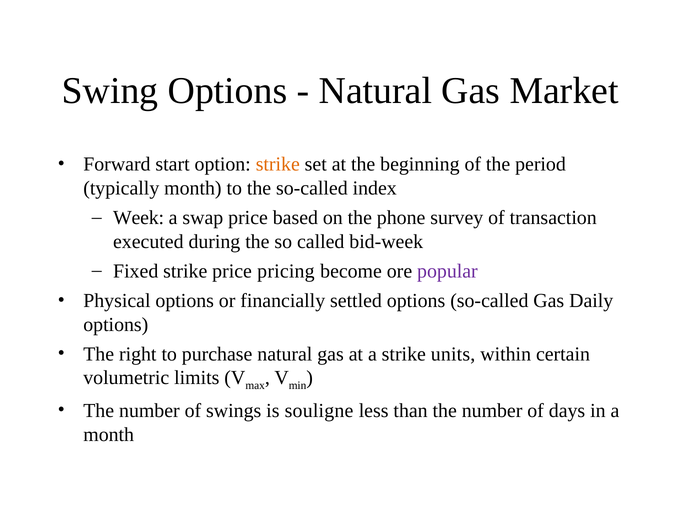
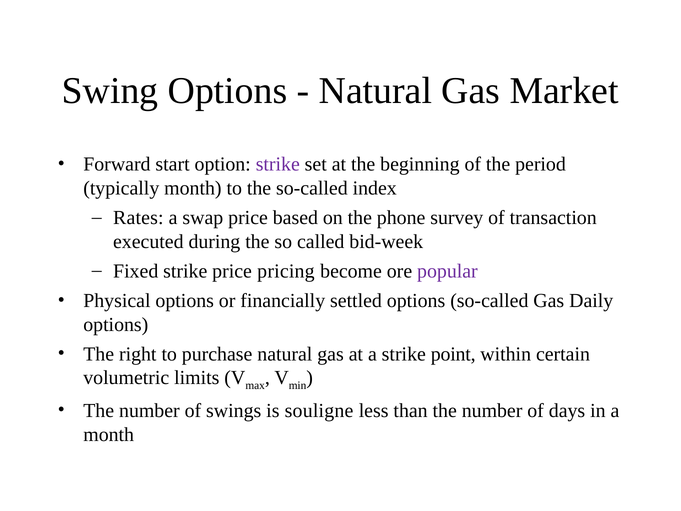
strike colour: orange -> purple (278, 164)
Week: Week -> Rates (138, 218)
units: units -> point (453, 354)
